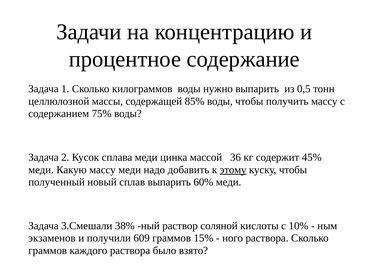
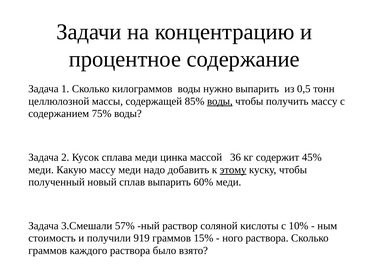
воды underline: none -> present (220, 101)
38%: 38% -> 57% (125, 226)
экзаменов: экзаменов -> стоимость (52, 238)
609: 609 -> 919 (142, 238)
